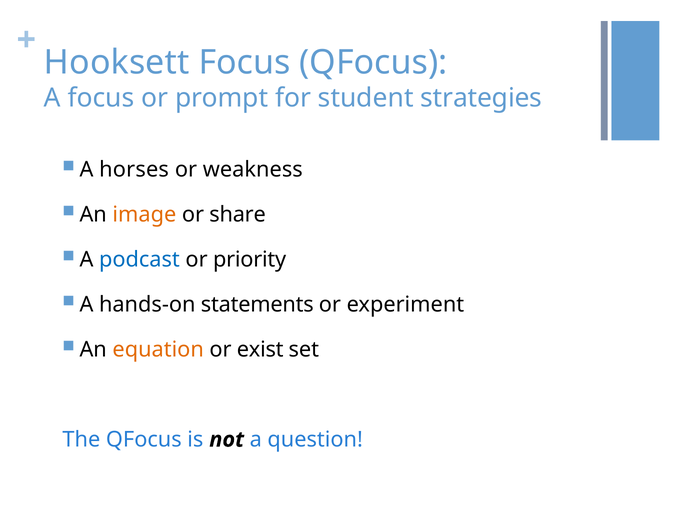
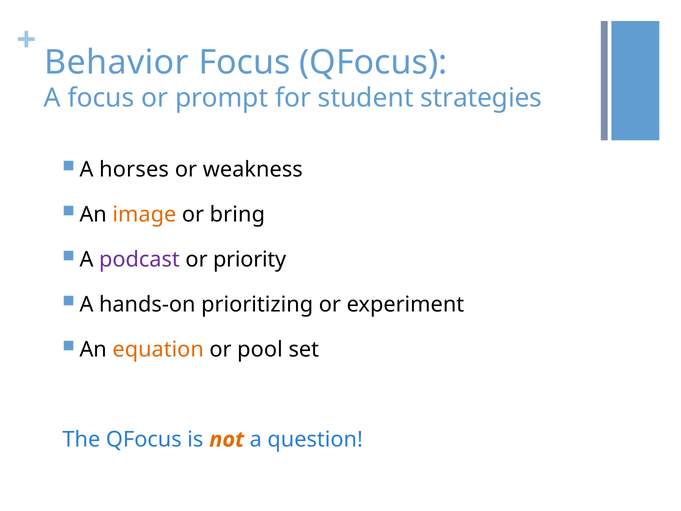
Hooksett: Hooksett -> Behavior (117, 62)
share: share -> bring (237, 214)
podcast colour: blue -> purple (139, 259)
statements: statements -> prioritizing (257, 304)
exist: exist -> pool (260, 349)
not colour: black -> orange (227, 439)
